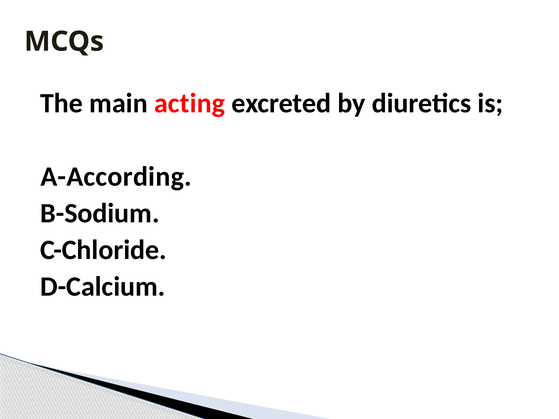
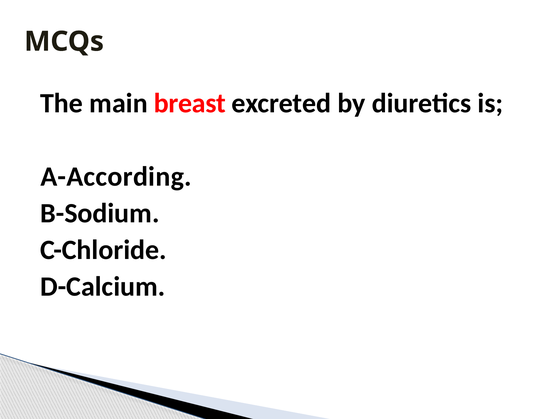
acting: acting -> breast (190, 103)
